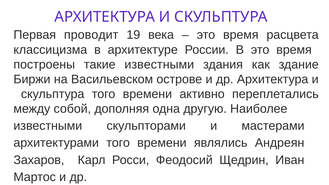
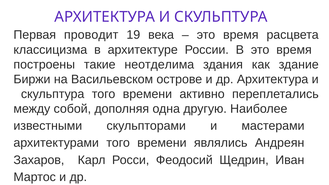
такие известными: известными -> неотделима (159, 65)
